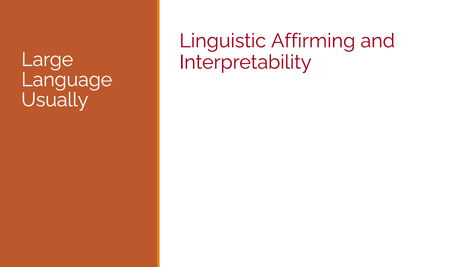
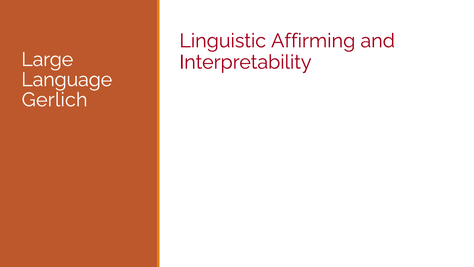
Usually: Usually -> Gerlich (55, 100)
